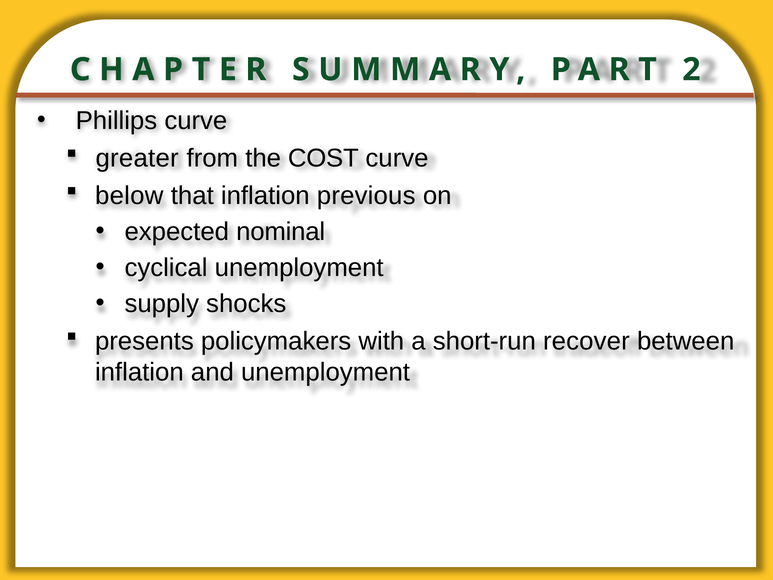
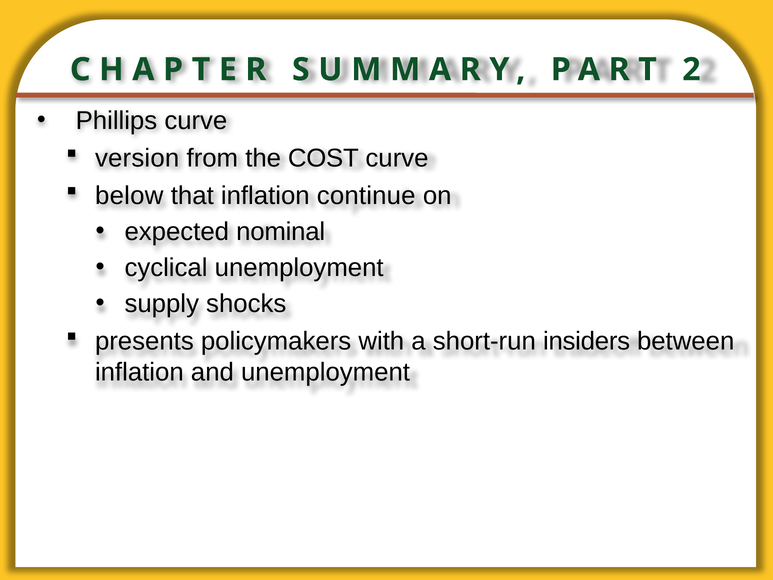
greater: greater -> version (137, 158)
previous: previous -> continue (366, 196)
recover: recover -> insiders (587, 341)
